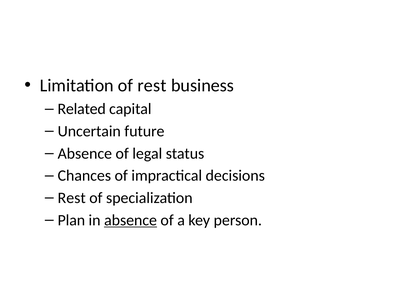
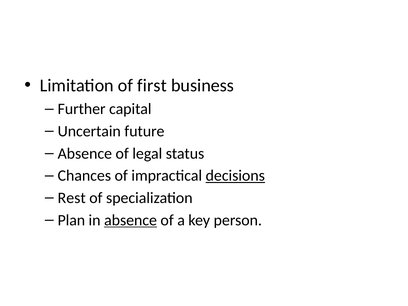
of rest: rest -> first (152, 86)
Related: Related -> Further (82, 109)
decisions underline: none -> present (235, 176)
